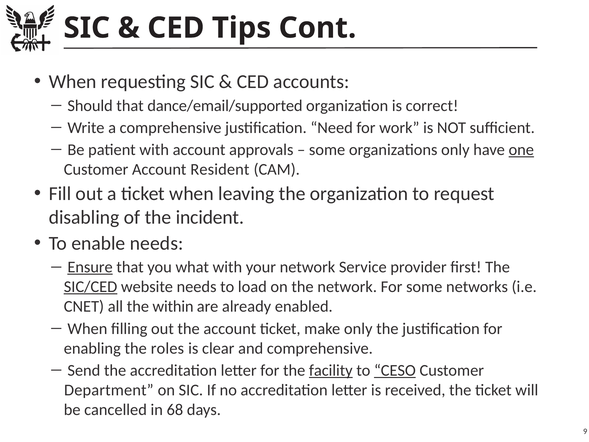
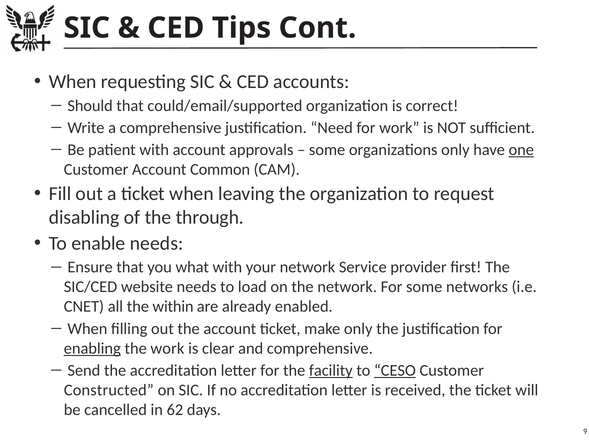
dance/email/supported: dance/email/supported -> could/email/supported (225, 106)
Resident: Resident -> Common (220, 169)
incident: incident -> through (210, 217)
Ensure underline: present -> none (90, 267)
SIC/CED underline: present -> none (91, 287)
enabling underline: none -> present (92, 348)
the roles: roles -> work (167, 348)
Department: Department -> Constructed (109, 390)
68: 68 -> 62 (175, 409)
